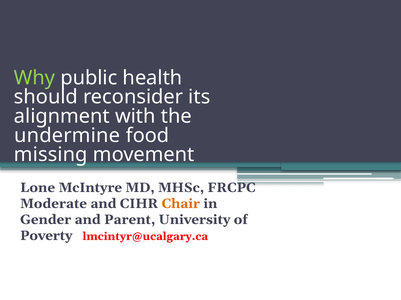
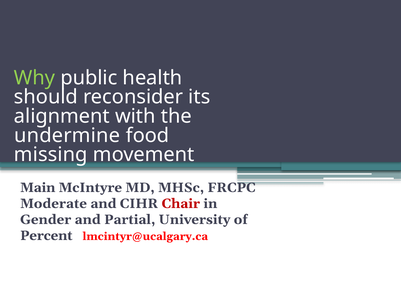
Lone: Lone -> Main (38, 188)
Chair colour: orange -> red (181, 204)
Parent: Parent -> Partial (130, 220)
Poverty: Poverty -> Percent (46, 236)
